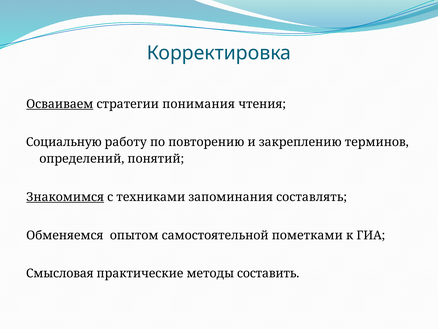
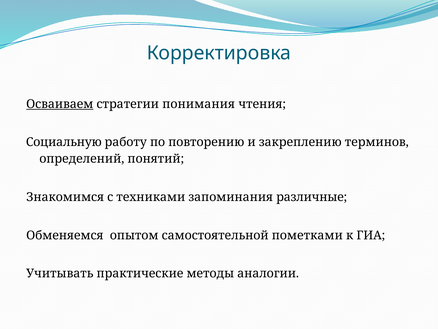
Знакомимся underline: present -> none (65, 197)
составлять: составлять -> различные (312, 197)
Смысловая: Смысловая -> Учитывать (60, 273)
составить: составить -> аналогии (268, 273)
